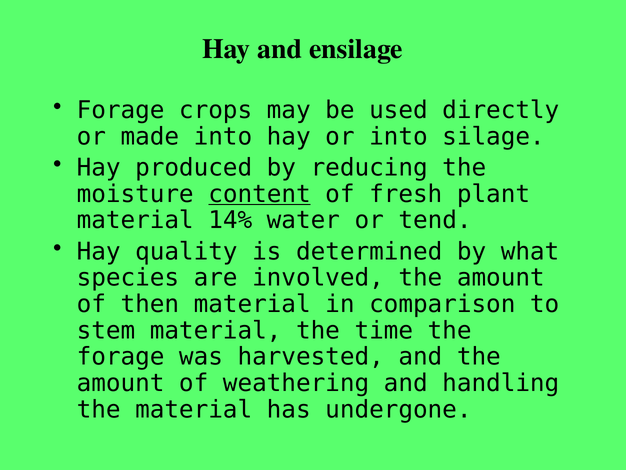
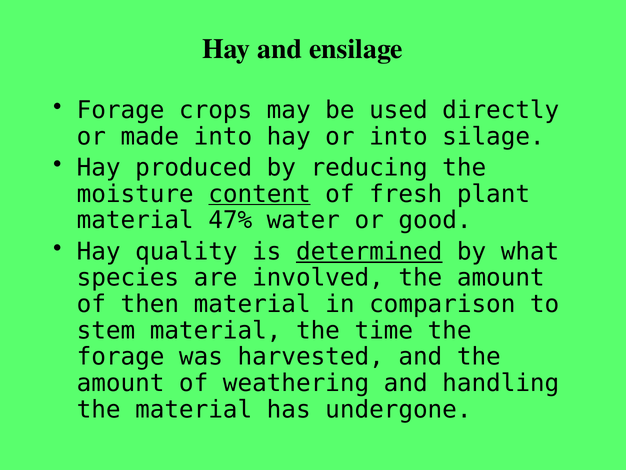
14%: 14% -> 47% (230, 220)
tend: tend -> good (435, 220)
determined underline: none -> present (369, 251)
